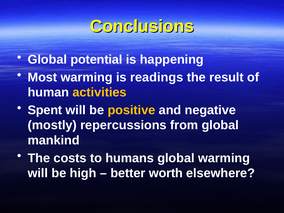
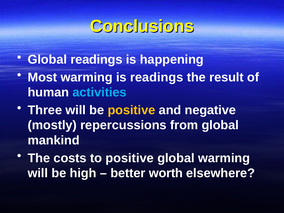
Global potential: potential -> readings (96, 60)
activities colour: yellow -> light blue (100, 92)
Spent: Spent -> Three (45, 110)
to humans: humans -> positive (130, 158)
